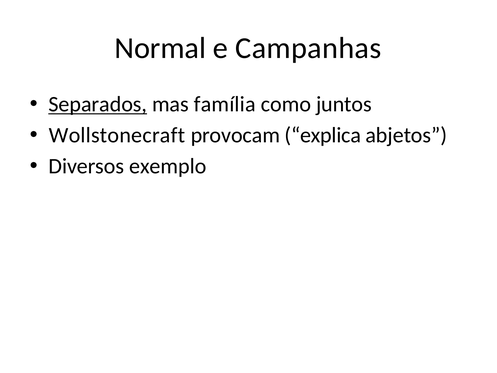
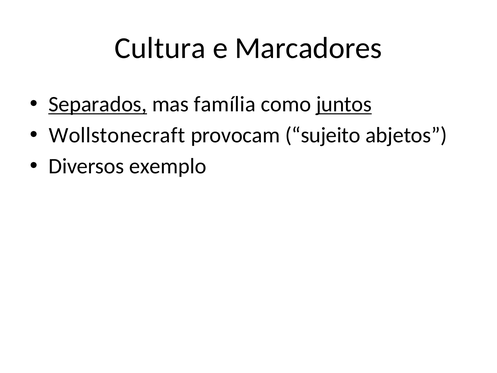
Normal: Normal -> Cultura (160, 48)
Campanhas: Campanhas -> Marcadores (308, 48)
juntos underline: none -> present (344, 104)
explica: explica -> sujeito (323, 135)
